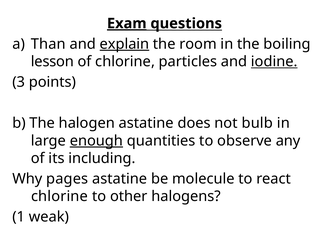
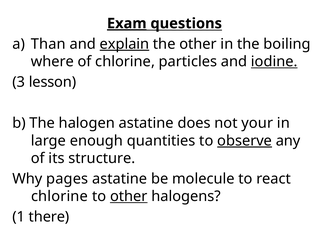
the room: room -> other (198, 44)
lesson: lesson -> where (52, 62)
points: points -> lesson (52, 82)
bulb: bulb -> your (257, 123)
enough underline: present -> none (96, 141)
observe underline: none -> present (245, 141)
including: including -> structure (102, 158)
other underline: none -> present (129, 196)
weak: weak -> there (49, 217)
